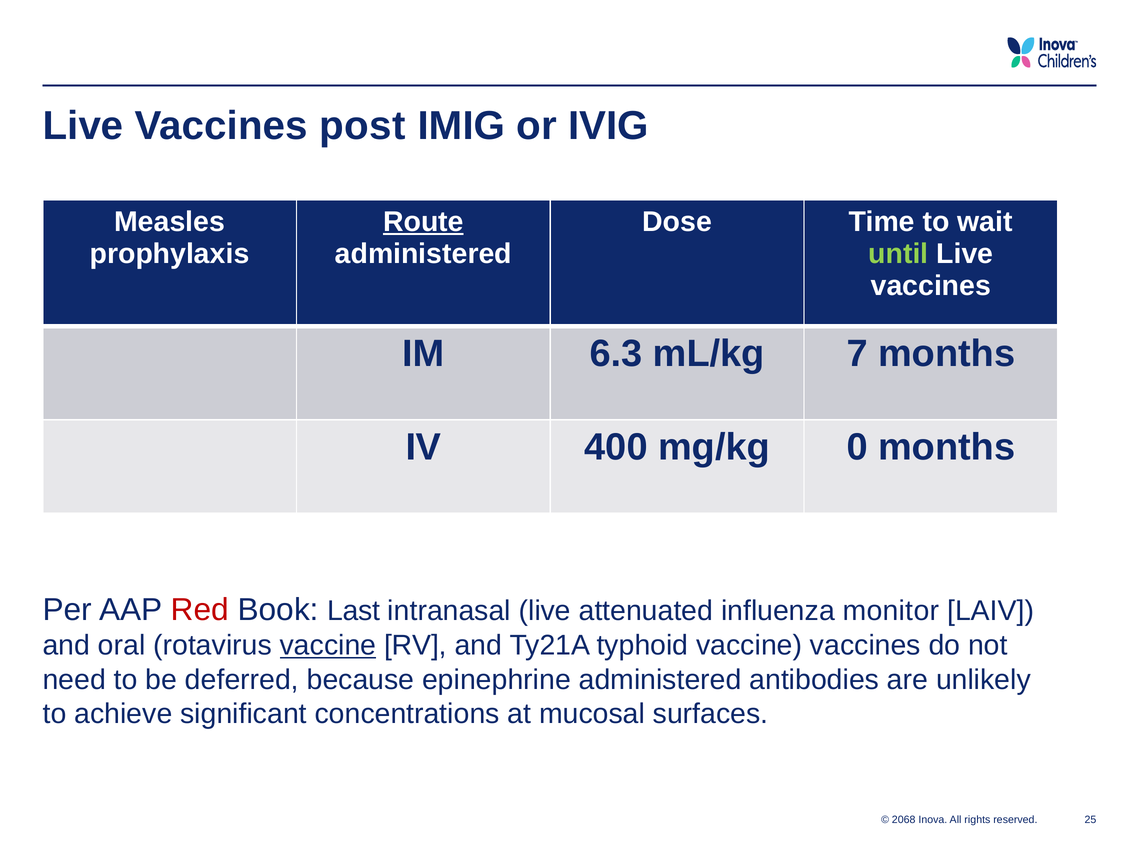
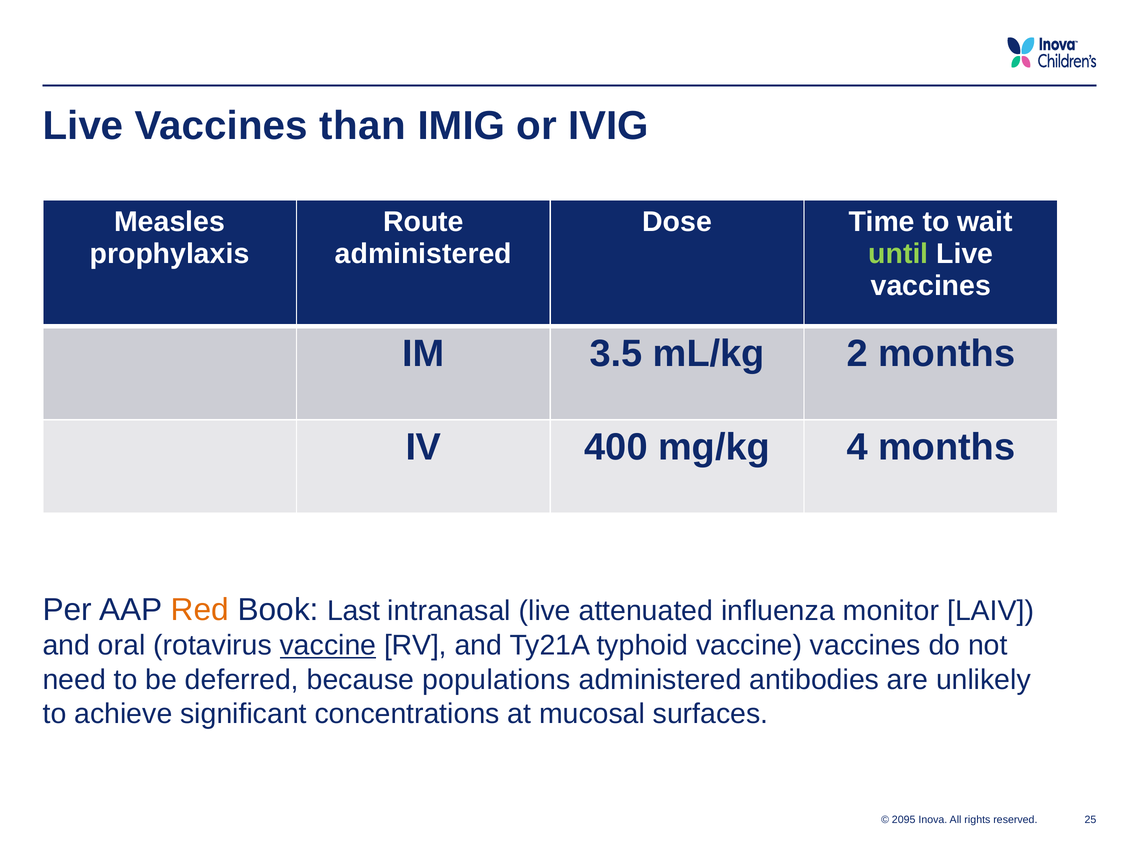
post: post -> than (363, 126)
Route underline: present -> none (423, 222)
6.3: 6.3 -> 3.5 (616, 354)
7: 7 -> 2 (857, 354)
0: 0 -> 4 (857, 447)
Red colour: red -> orange (200, 609)
epinephrine: epinephrine -> populations (496, 679)
2068: 2068 -> 2095 (904, 819)
